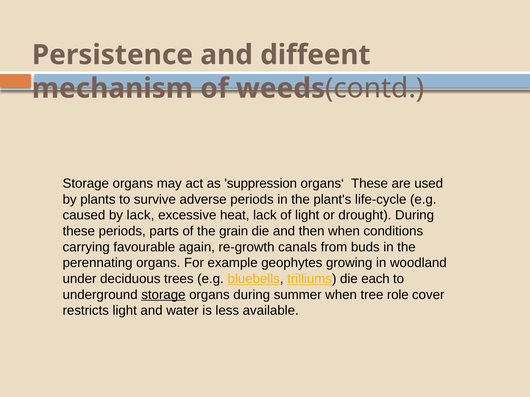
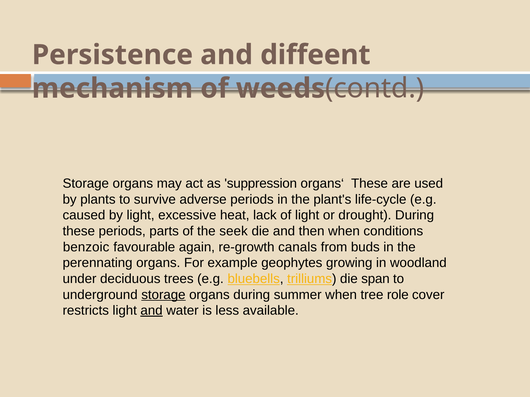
by lack: lack -> light (141, 216)
grain: grain -> seek (234, 231)
carrying: carrying -> benzoic (86, 247)
each: each -> span (375, 279)
and underline: none -> present (152, 311)
